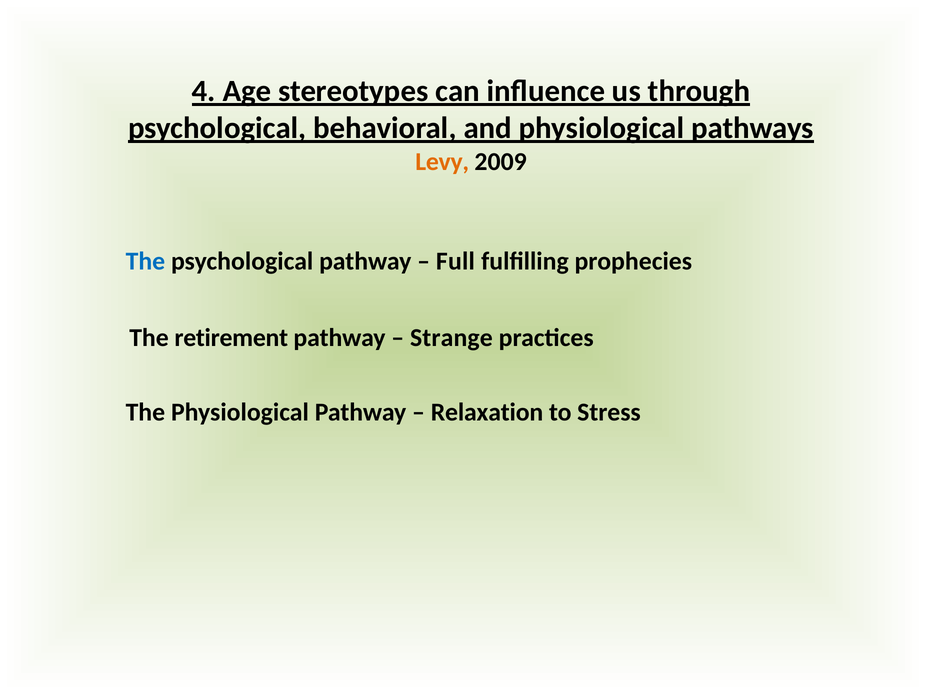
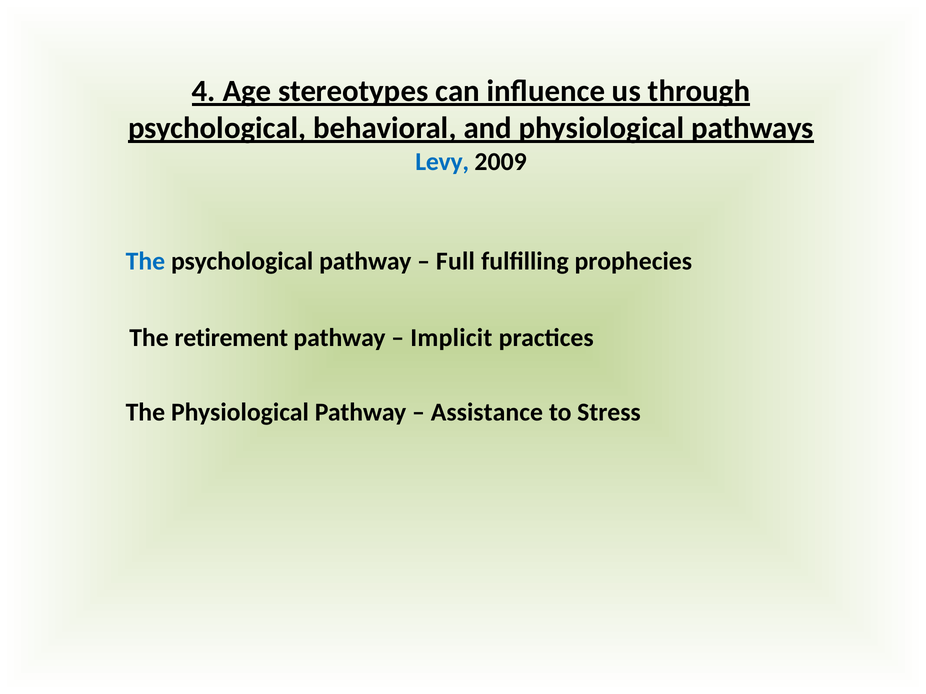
Levy colour: orange -> blue (442, 162)
Strange: Strange -> Implicit (451, 338)
Relaxation: Relaxation -> Assistance (487, 412)
